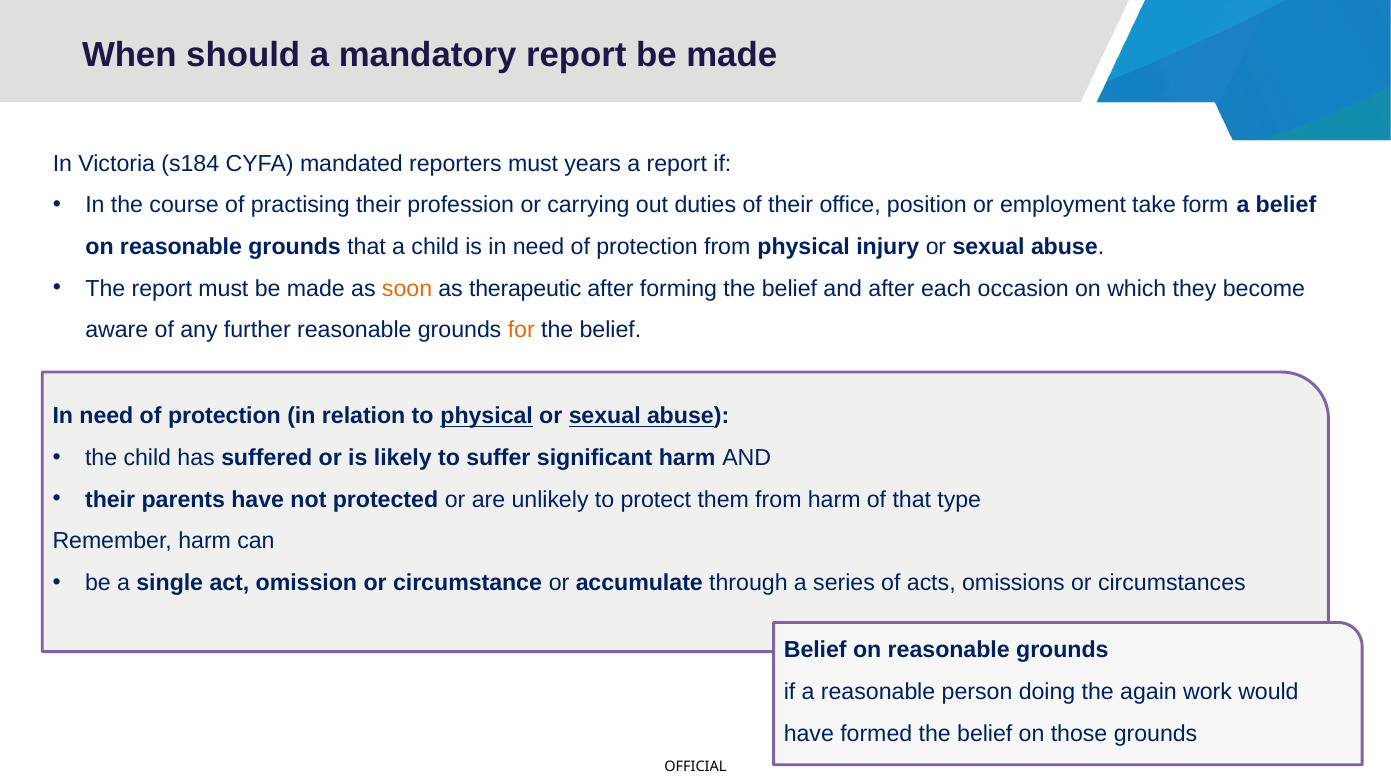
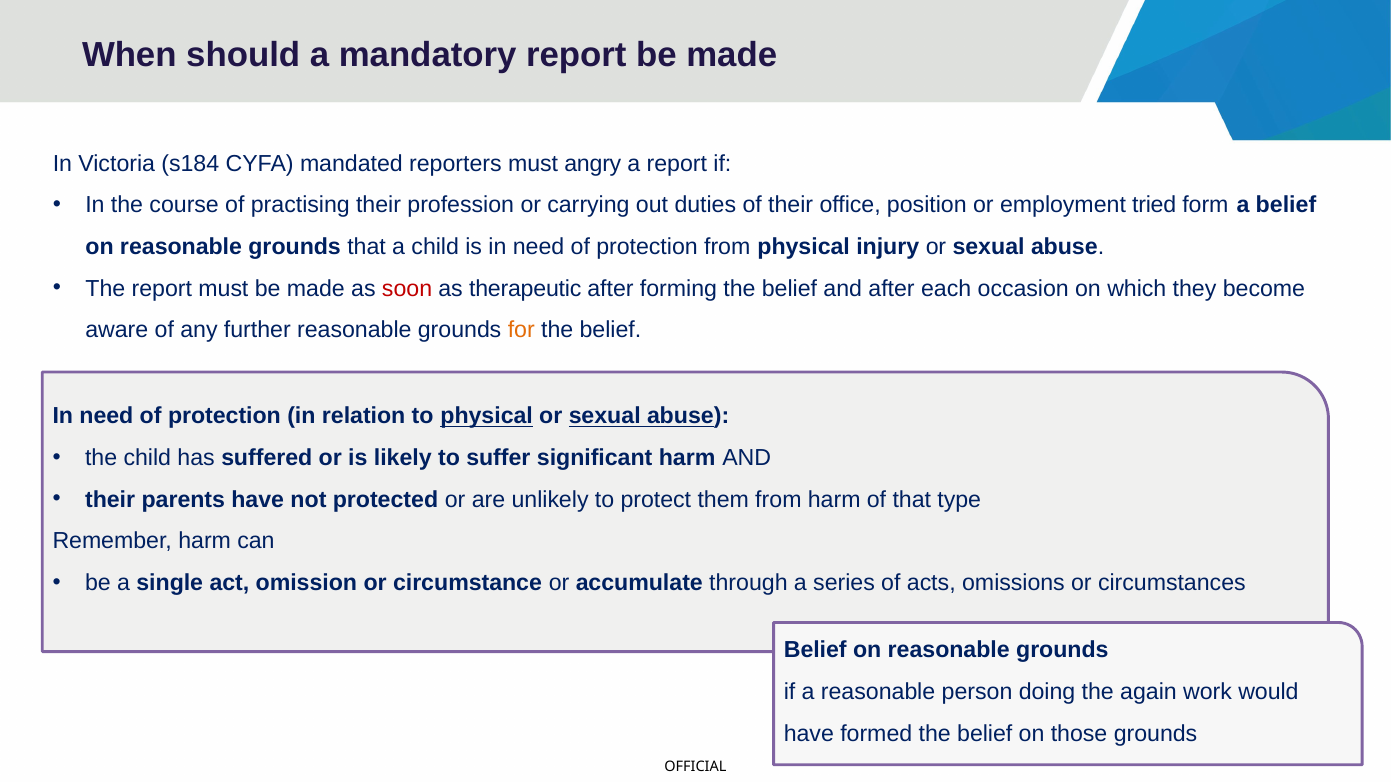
years: years -> angry (593, 164)
take: take -> tried (1154, 205)
soon colour: orange -> red (407, 289)
